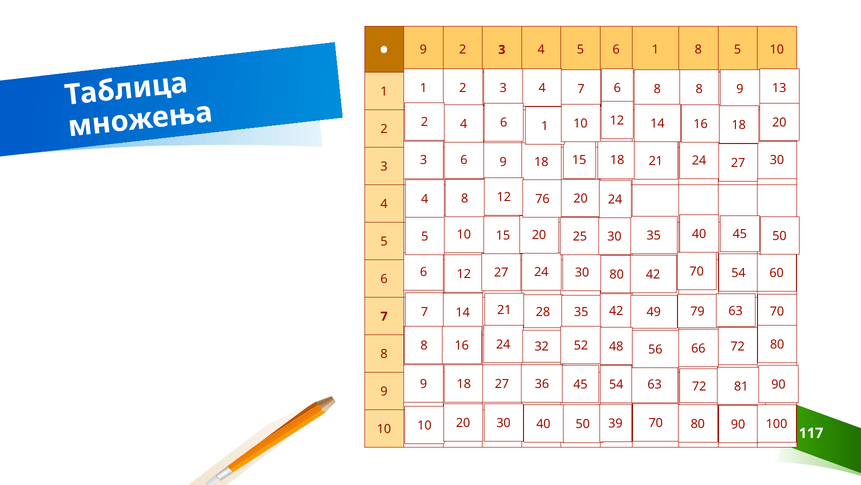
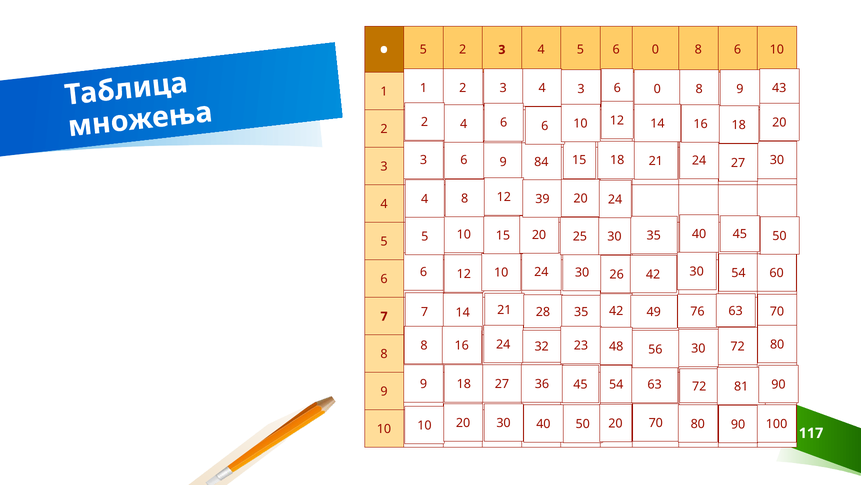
9: 9 -> 5 (423, 50)
5 6 1: 1 -> 0 (655, 50)
8 5: 5 -> 6 (738, 50)
4 7: 7 -> 3 (581, 89)
8: 8 -> 0 (657, 89)
13: 13 -> 43 (779, 88)
4 6 1: 1 -> 6 (545, 126)
6 9 18: 18 -> 84 (541, 162)
76: 76 -> 39 (542, 199)
12 27: 27 -> 10 (501, 272)
30 80: 80 -> 26 (617, 274)
42 70: 70 -> 30 (697, 271)
79: 79 -> 76 (697, 311)
52: 52 -> 23 (581, 345)
56 66: 66 -> 30 (698, 348)
50 39: 39 -> 20 (615, 423)
